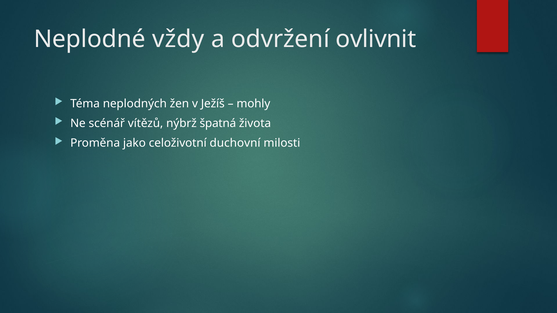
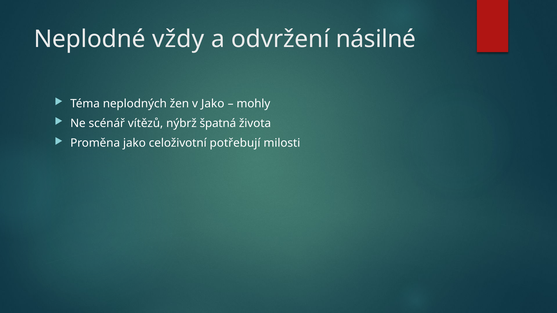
ovlivnit: ovlivnit -> násilné (376, 39)
v Ježíš: Ježíš -> Jako (213, 104)
duchovní: duchovní -> potřebují (235, 143)
